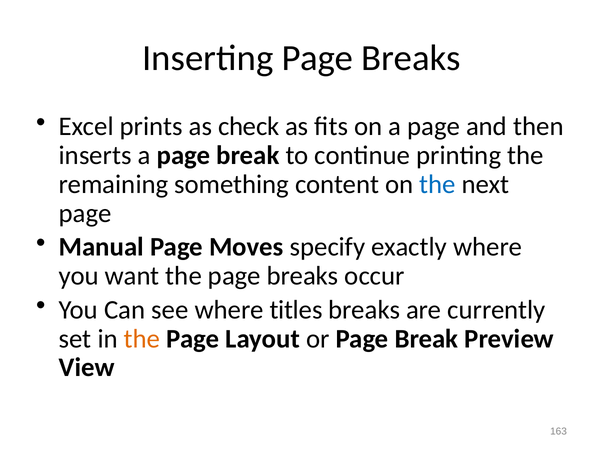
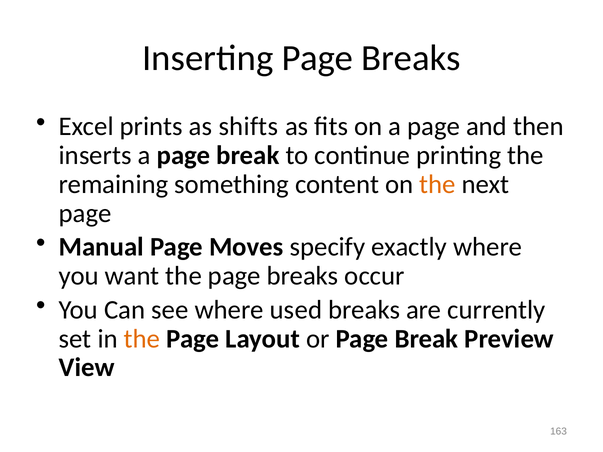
check: check -> shifts (248, 126)
the colour: blue -> orange (438, 184)
titles: titles -> used (296, 310)
